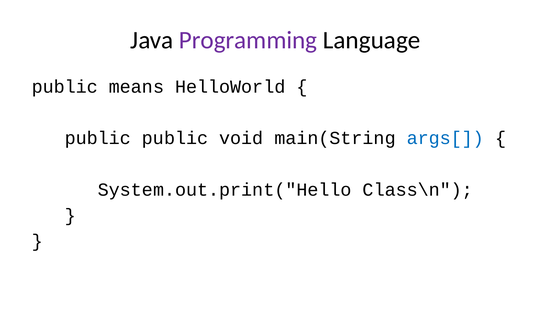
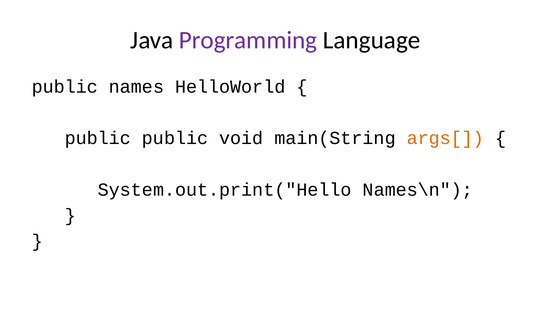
means: means -> names (136, 87)
args[ colour: blue -> orange (445, 138)
Class\n: Class\n -> Names\n (418, 190)
